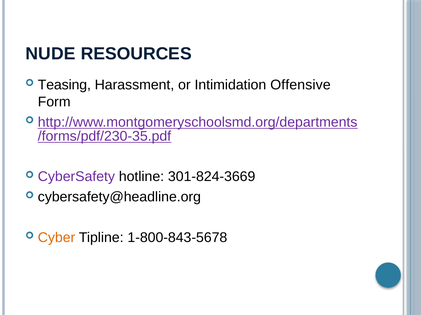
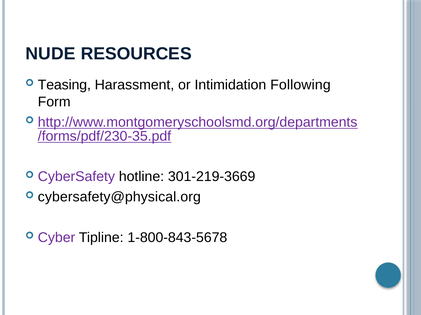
Offensive: Offensive -> Following (300, 85)
301-824-3669: 301-824-3669 -> 301-219-3669 (212, 177)
cybersafety@headline.org: cybersafety@headline.org -> cybersafety@physical.org (119, 197)
Cyber colour: orange -> purple (57, 238)
